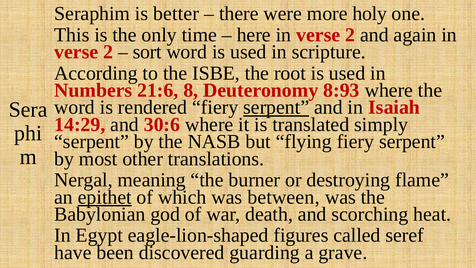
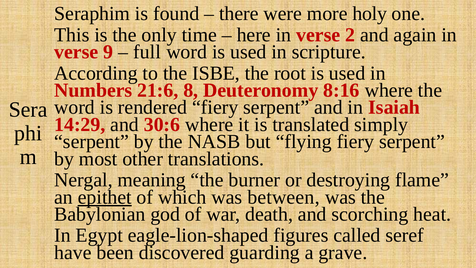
better: better -> found (176, 14)
2: 2 -> 9 (108, 52)
sort: sort -> full (147, 52)
8:93: 8:93 -> 8:16 (341, 90)
serpent underline: present -> none (276, 107)
